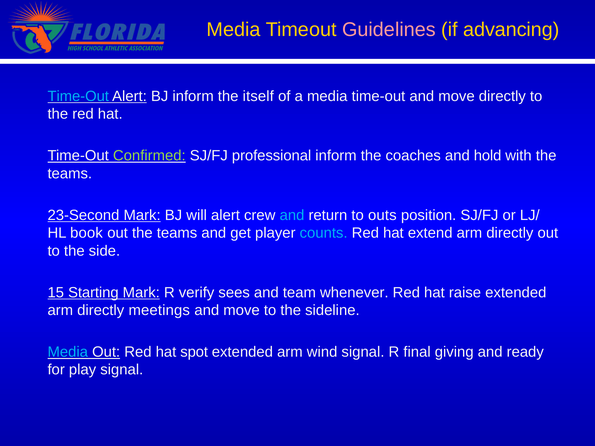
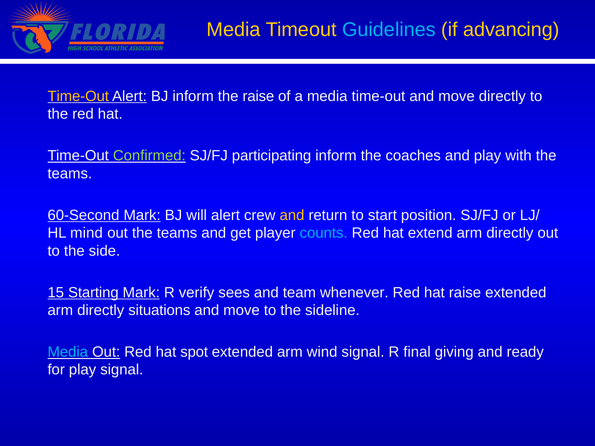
Guidelines colour: pink -> light blue (389, 30)
Time-Out colour: light blue -> yellow (78, 96)
the itself: itself -> raise (258, 96)
professional: professional -> participating (272, 156)
and hold: hold -> play (488, 156)
23-Second: 23-Second -> 60-Second (83, 215)
and colour: light blue -> yellow (292, 215)
outs: outs -> start (382, 215)
book: book -> mind (86, 233)
meetings: meetings -> situations (159, 310)
